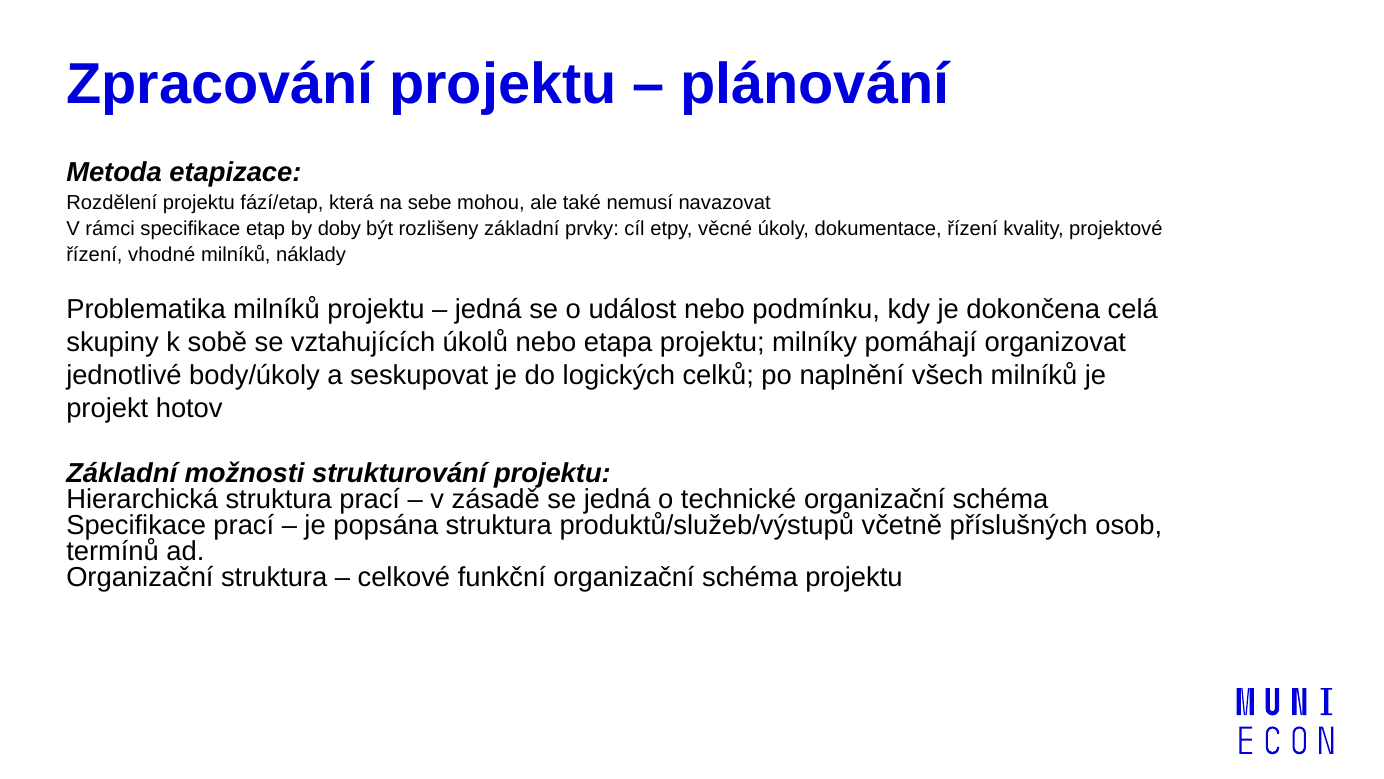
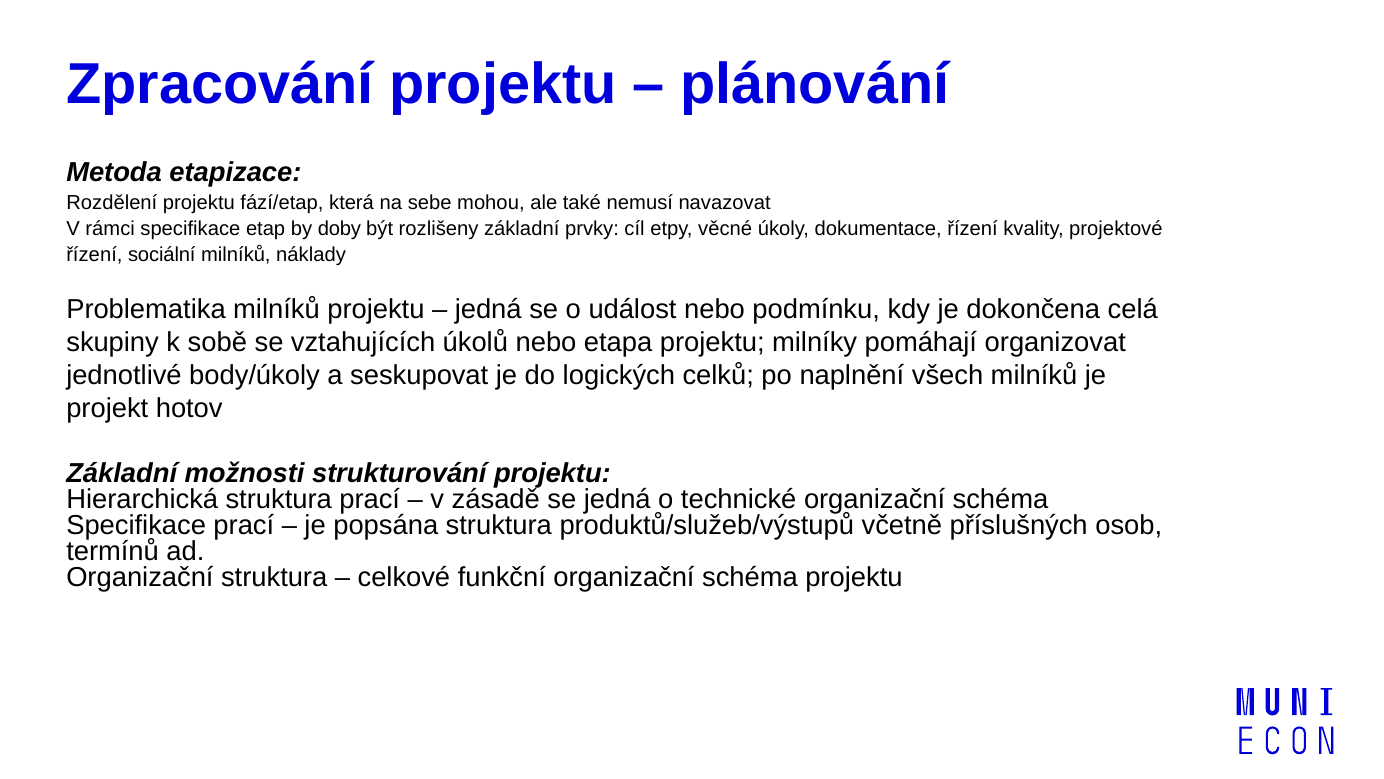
vhodné: vhodné -> sociální (162, 254)
